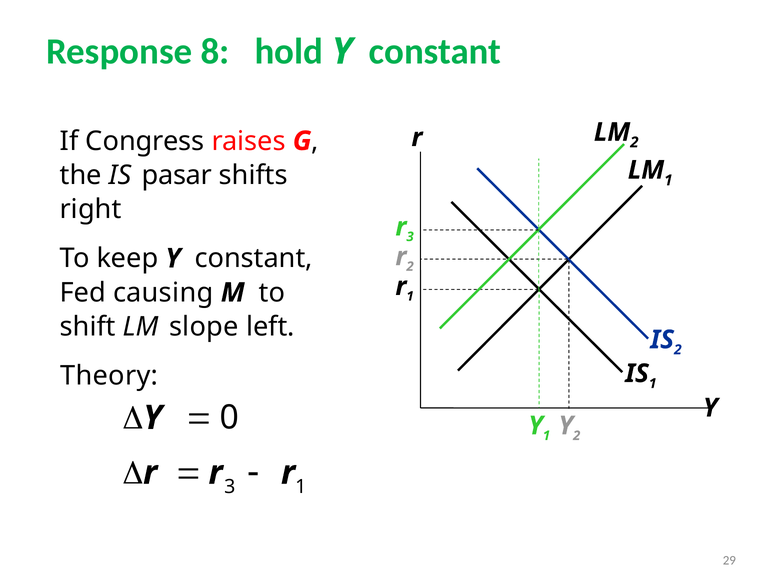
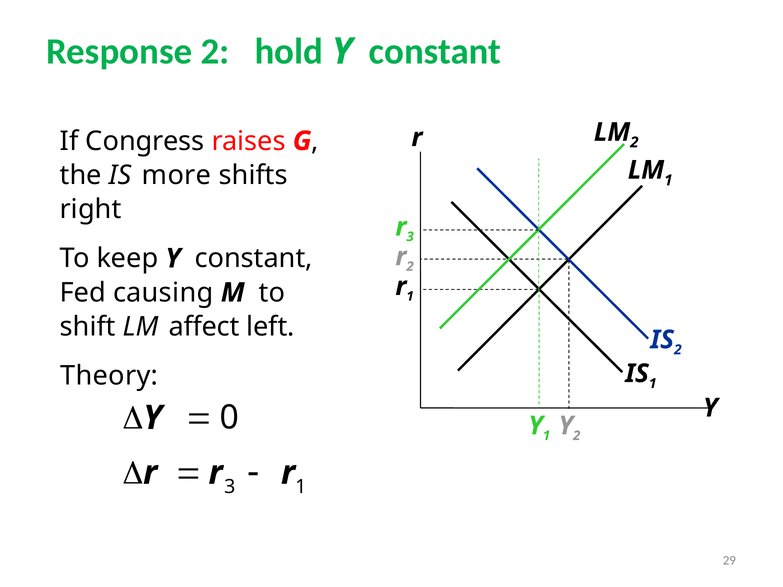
Response 8: 8 -> 2 (215, 51)
pasar: pasar -> more (177, 175)
slope: slope -> affect (204, 327)
